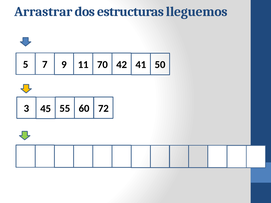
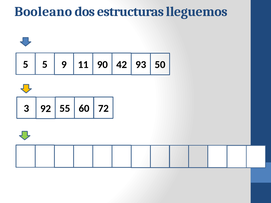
Arrastrar: Arrastrar -> Booleano (43, 12)
5 7: 7 -> 5 (45, 65)
70: 70 -> 90 (102, 65)
41: 41 -> 93 (141, 65)
45: 45 -> 92 (46, 109)
